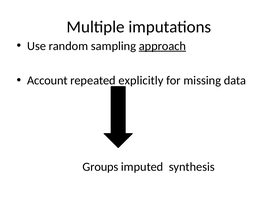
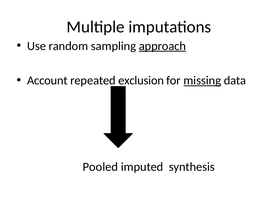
explicitly: explicitly -> exclusion (141, 81)
missing underline: none -> present (202, 81)
Groups: Groups -> Pooled (100, 167)
